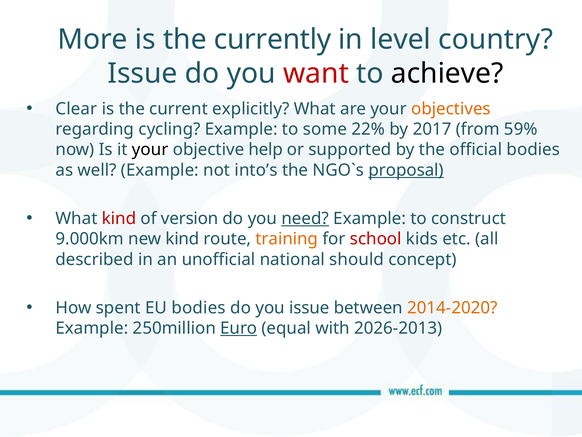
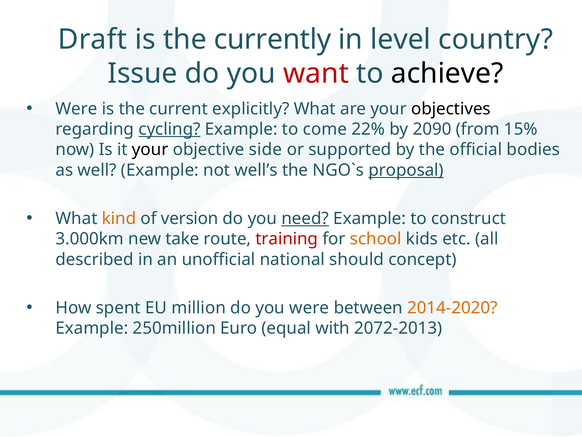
More: More -> Draft (92, 39)
Clear: Clear -> Were (77, 109)
objectives colour: orange -> black (451, 109)
cycling underline: none -> present (170, 129)
some: some -> come (325, 129)
2017: 2017 -> 2090 (432, 129)
59%: 59% -> 15% (521, 129)
help: help -> side (265, 150)
into’s: into’s -> well’s (256, 170)
kind colour: red -> orange (119, 218)
9.000km: 9.000km -> 3.000km (90, 239)
new kind: kind -> take (182, 239)
training colour: orange -> red (287, 239)
school colour: red -> orange (376, 239)
EU bodies: bodies -> million (199, 308)
you issue: issue -> were (309, 308)
Euro underline: present -> none (239, 328)
2026-2013: 2026-2013 -> 2072-2013 (398, 328)
